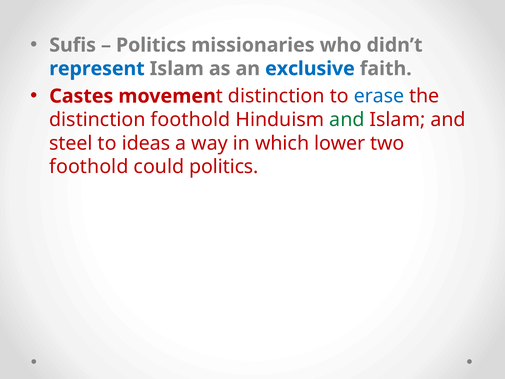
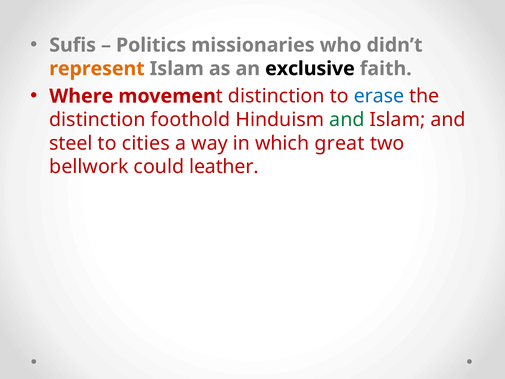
represent colour: blue -> orange (97, 69)
exclusive colour: blue -> black (310, 69)
Castes: Castes -> Where (81, 96)
ideas: ideas -> cities (146, 143)
lower: lower -> great (340, 143)
foothold: foothold -> bellwork (89, 167)
could politics: politics -> leather (224, 167)
